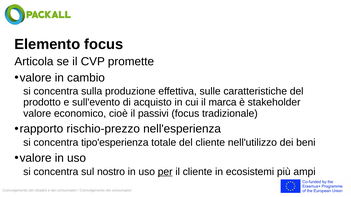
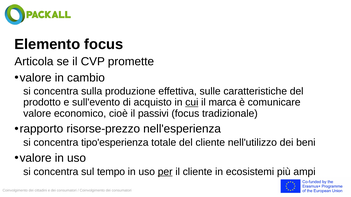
cui underline: none -> present (192, 103)
stakeholder: stakeholder -> comunicare (274, 103)
rischio-prezzo: rischio-prezzo -> risorse-prezzo (103, 129)
nostro: nostro -> tempo (111, 172)
